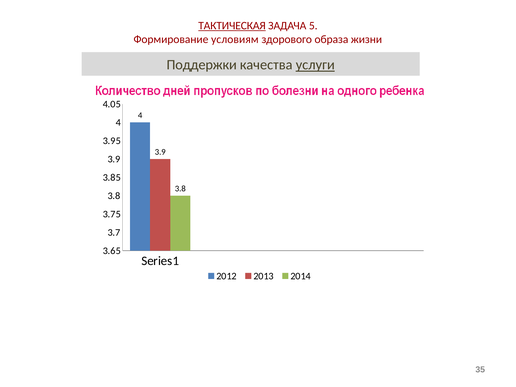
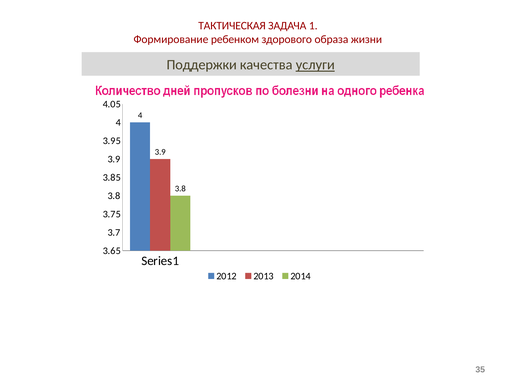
ТАКТИЧЕСКАЯ underline: present -> none (232, 26)
5: 5 -> 1 (313, 26)
условиям: условиям -> ребенком (235, 39)
